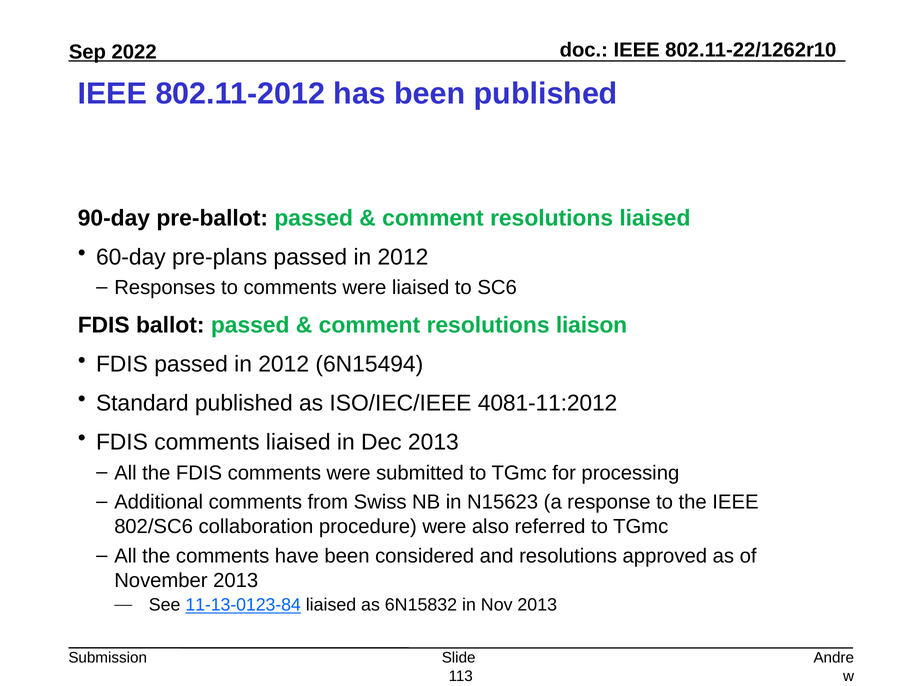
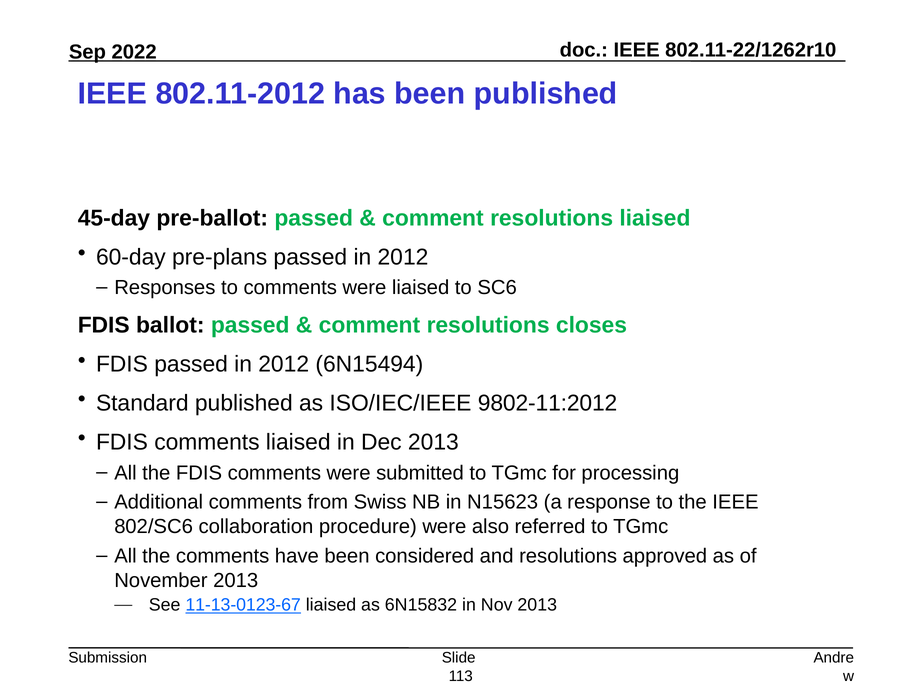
90-day: 90-day -> 45-day (114, 218)
liaison: liaison -> closes (591, 325)
4081-11:2012: 4081-11:2012 -> 9802-11:2012 (548, 403)
11-13-0123-84: 11-13-0123-84 -> 11-13-0123-67 (243, 604)
